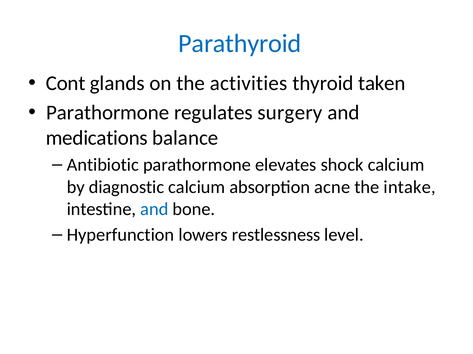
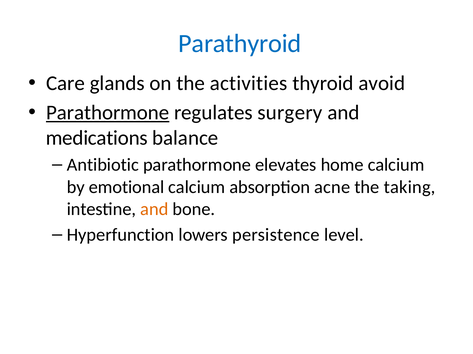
Cont: Cont -> Care (66, 83)
taken: taken -> avoid (382, 83)
Parathormone underline: none -> present (108, 113)
shock: shock -> home (342, 165)
diagnostic: diagnostic -> emotional (127, 187)
intake: intake -> taking (410, 187)
and colour: blue -> orange (154, 209)
restlessness: restlessness -> persistence (276, 235)
